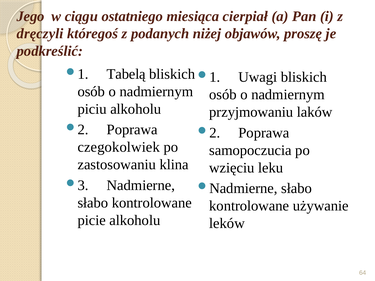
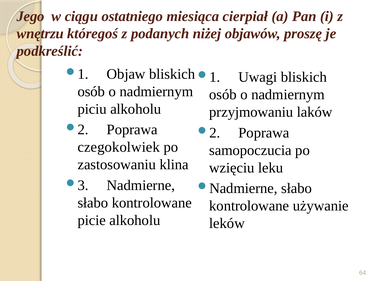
dręczyli: dręczyli -> wnętrzu (40, 34)
Tabelą: Tabelą -> Objaw (126, 74)
